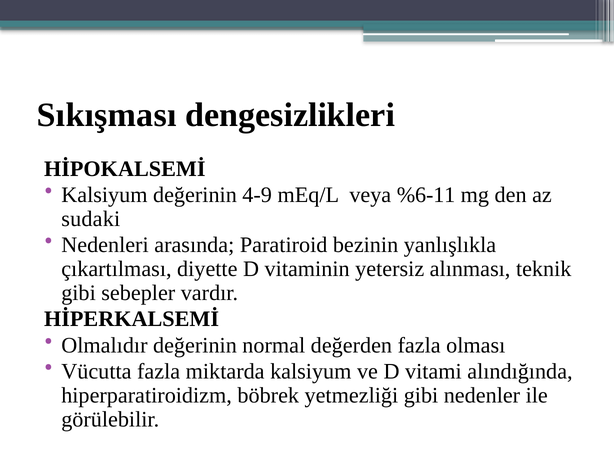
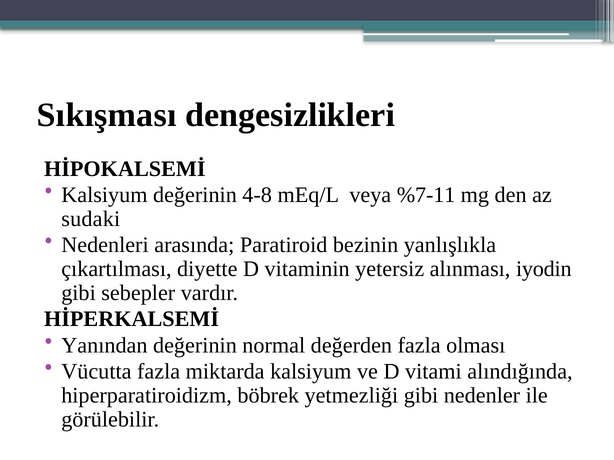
4-9: 4-9 -> 4-8 (257, 195)
%6-11: %6-11 -> %7-11 (426, 195)
teknik: teknik -> iyodin (544, 269)
Olmalıdır: Olmalıdır -> Yanından (104, 346)
